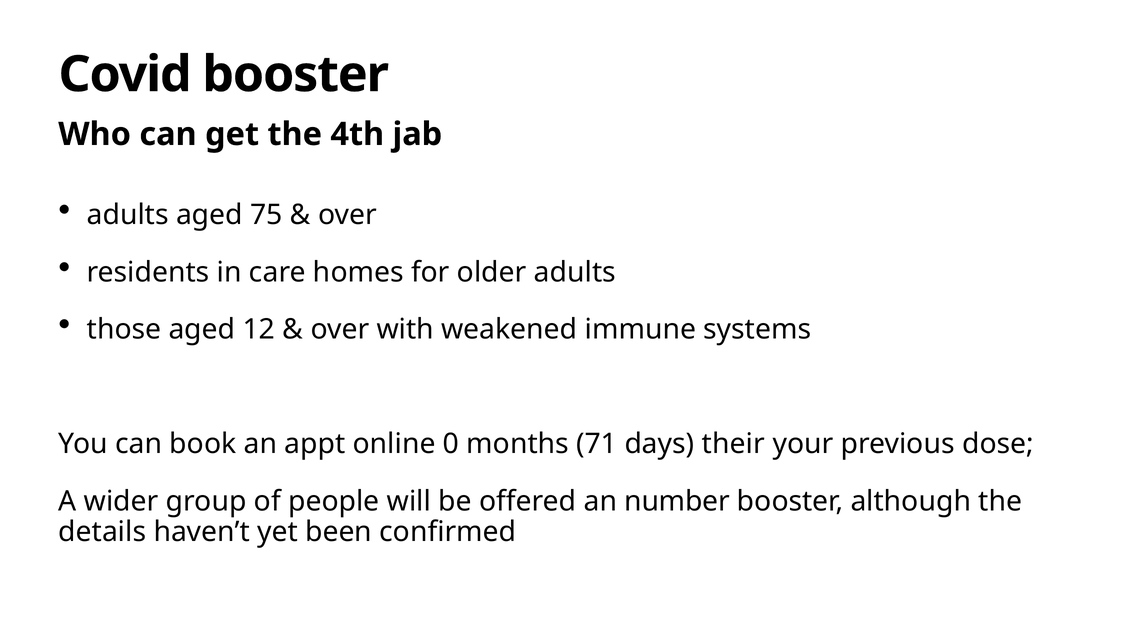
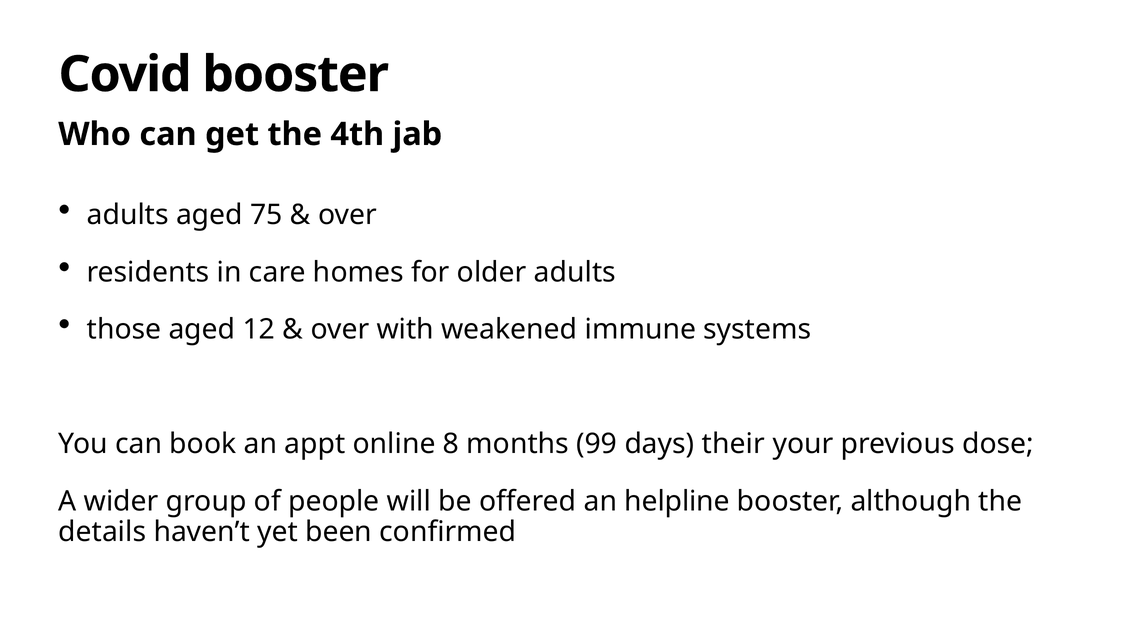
0: 0 -> 8 (451, 444)
71: 71 -> 99 (597, 444)
number: number -> helpline (677, 501)
